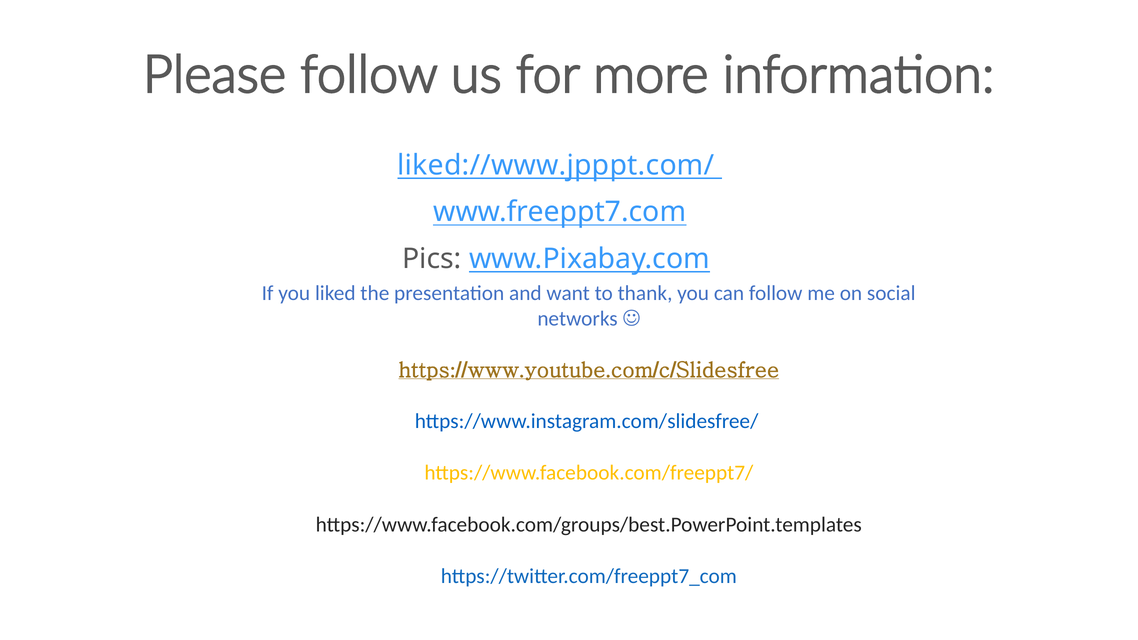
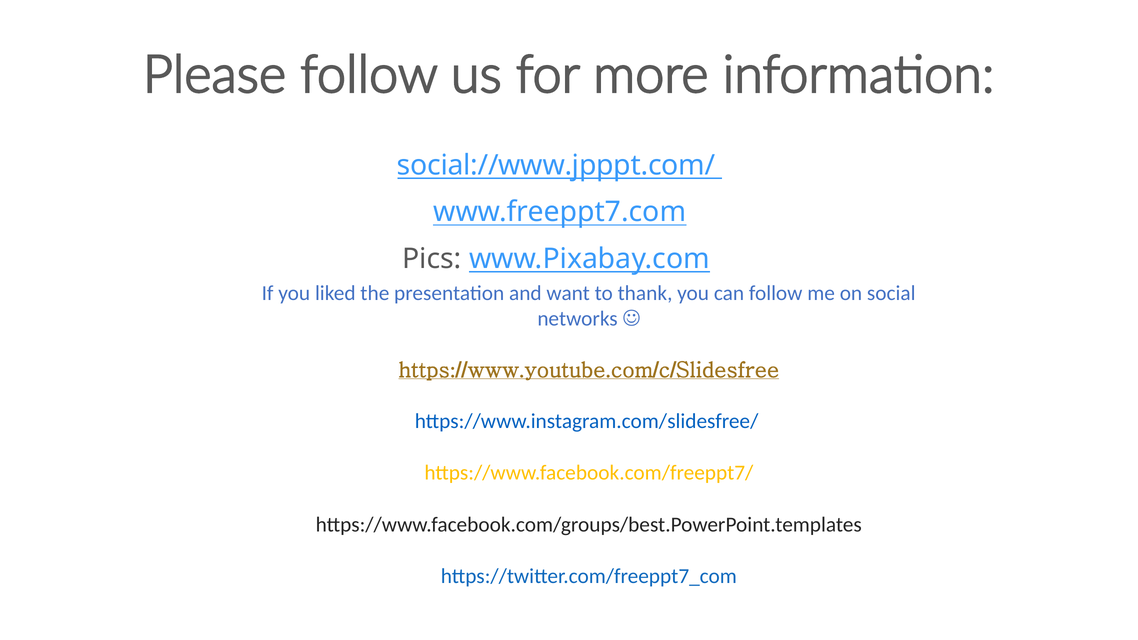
liked://www.jpppt.com/: liked://www.jpppt.com/ -> social://www.jpppt.com/ (556, 165)
